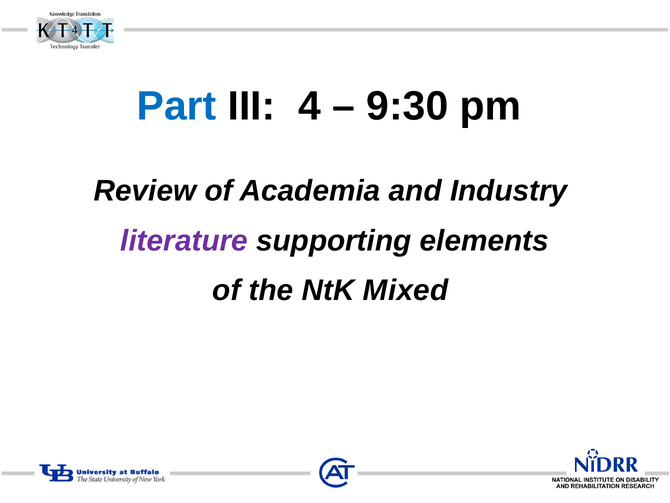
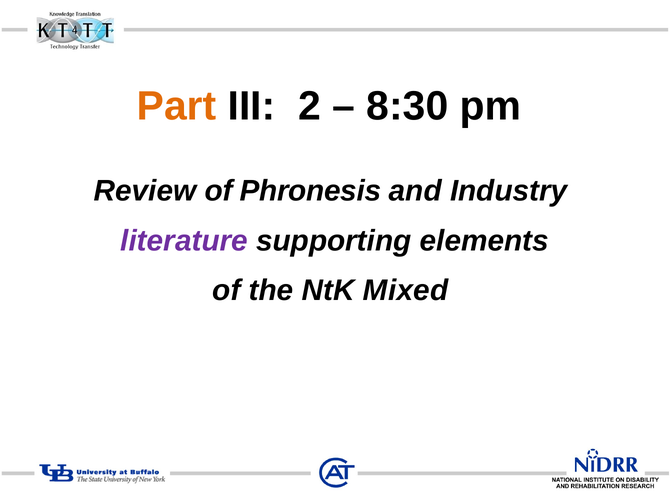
Part colour: blue -> orange (177, 106)
4: 4 -> 2 (310, 106)
9:30: 9:30 -> 8:30 (407, 106)
Academia: Academia -> Phronesis (310, 191)
